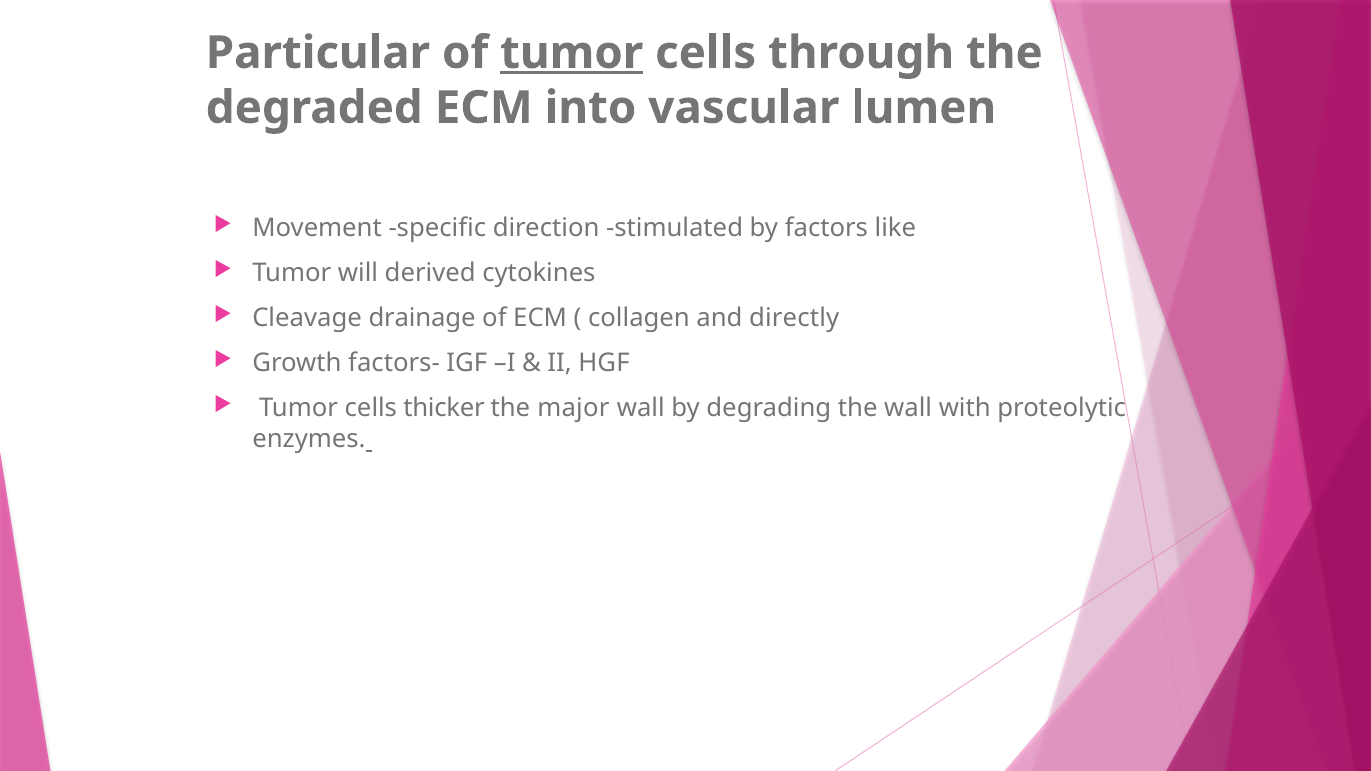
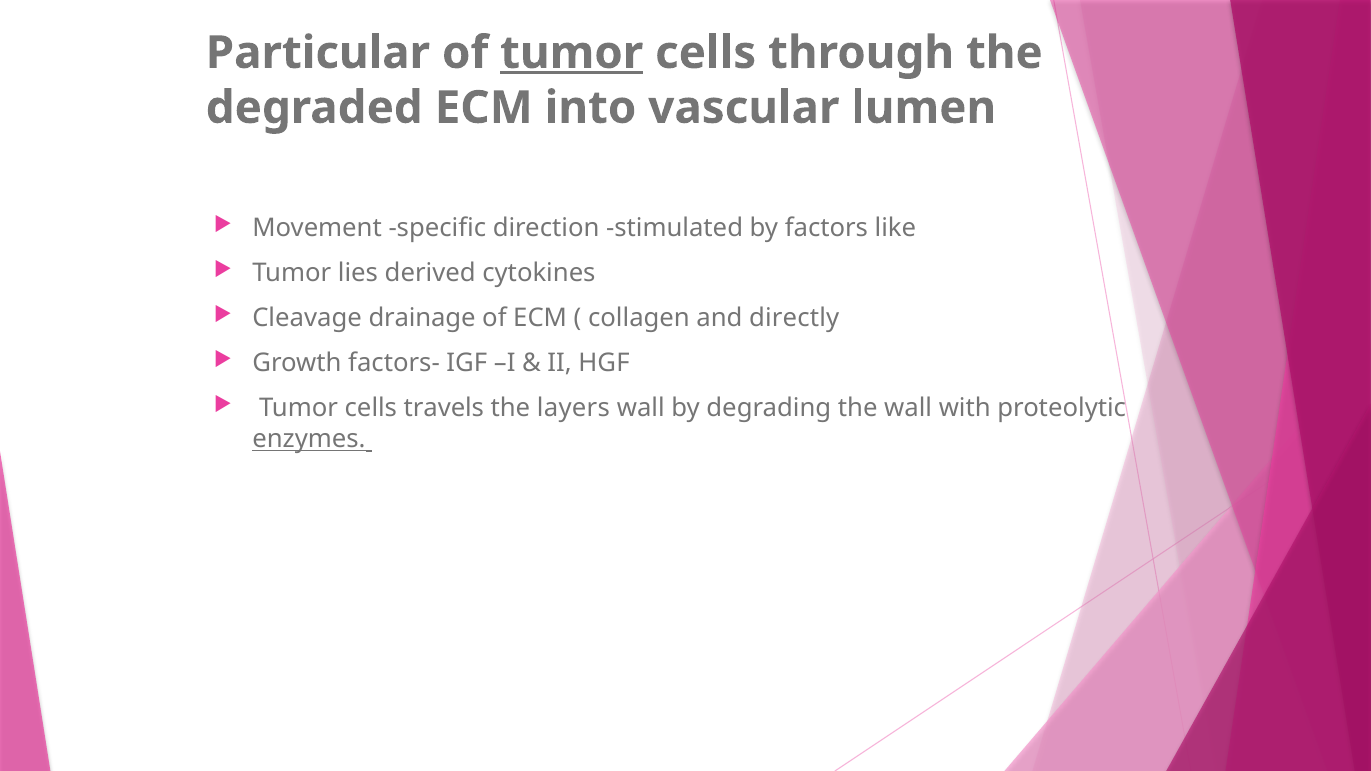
will: will -> lies (358, 273)
thicker: thicker -> travels (444, 409)
major: major -> layers (573, 409)
enzymes underline: none -> present (309, 439)
